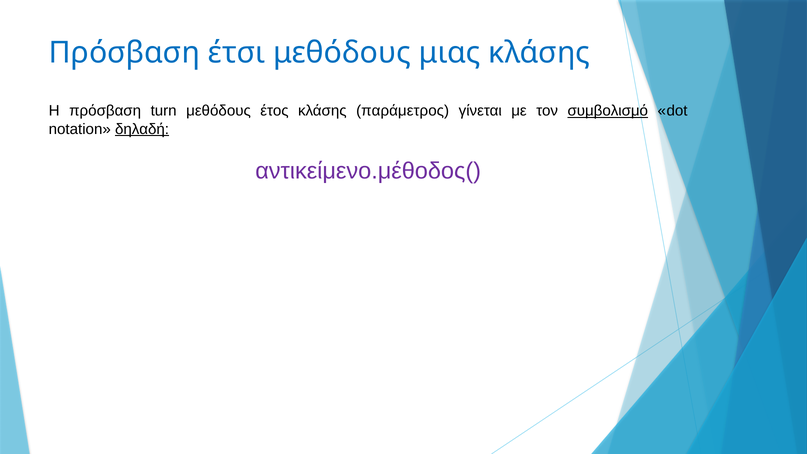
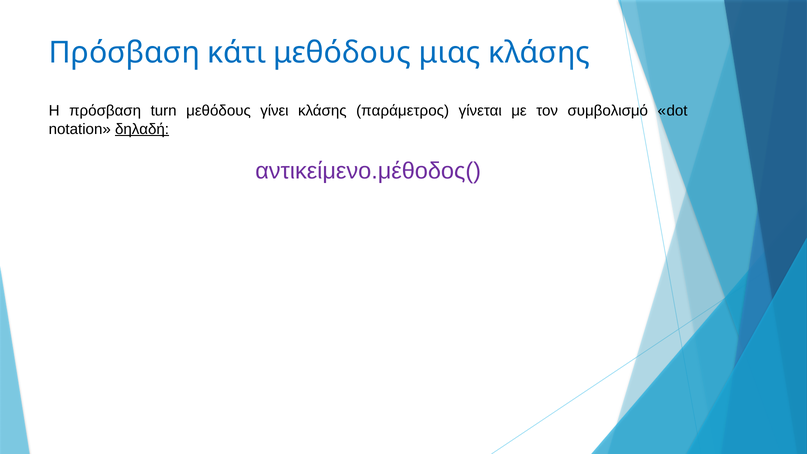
έτσι: έτσι -> κάτι (237, 53)
έτος: έτος -> γίνει (274, 111)
συμβολισμό underline: present -> none (608, 111)
